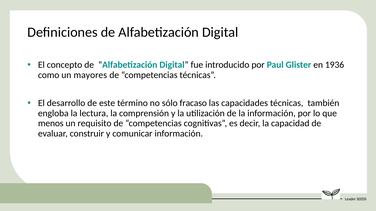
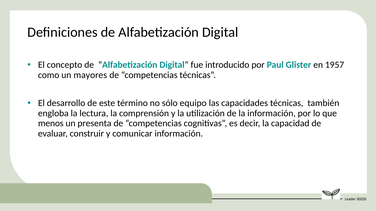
1936: 1936 -> 1957 (335, 65)
fracaso: fracaso -> equipo (193, 103)
requisito: requisito -> presenta (95, 124)
